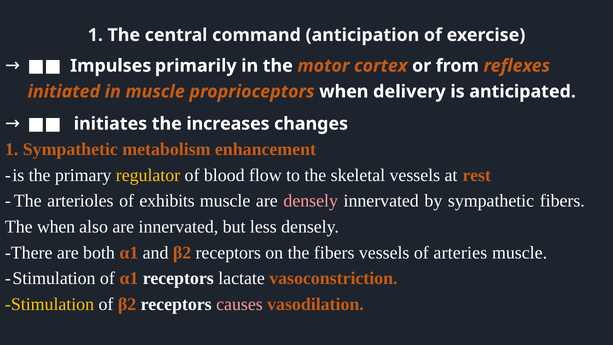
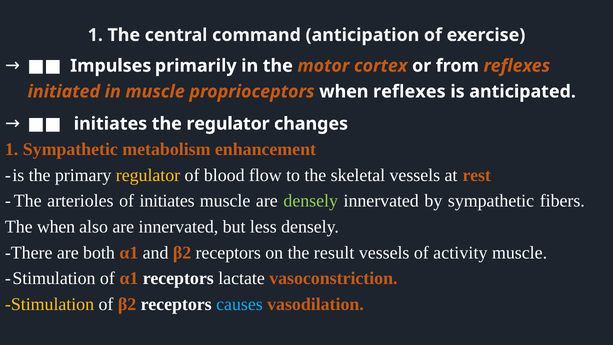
when delivery: delivery -> reflexes (409, 92)
the increases: increases -> regulator (228, 124)
of exhibits: exhibits -> initiates (167, 201)
densely colour: pink -> light green (311, 201)
the fibers: fibers -> result (334, 252)
arteries: arteries -> activity (460, 252)
causes colour: pink -> light blue (239, 304)
